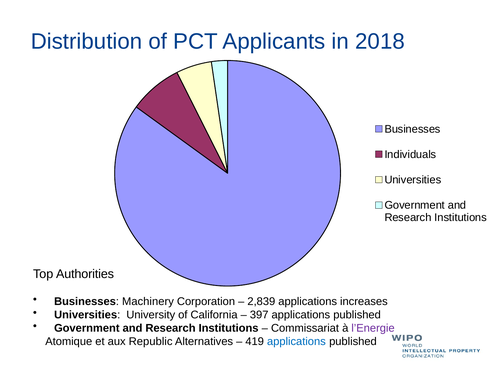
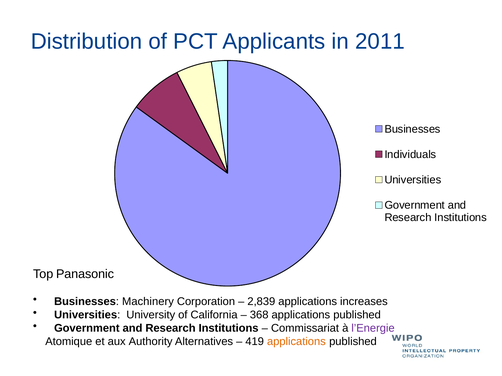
2018: 2018 -> 2011 (380, 42)
Authorities: Authorities -> Panasonic (85, 274)
397: 397 -> 368 (259, 315)
Republic: Republic -> Authority (151, 342)
applications colour: blue -> orange (296, 342)
